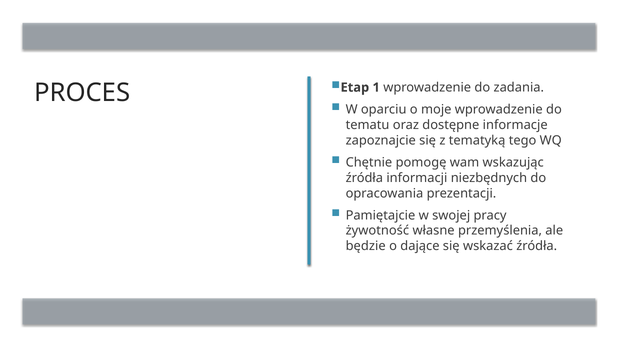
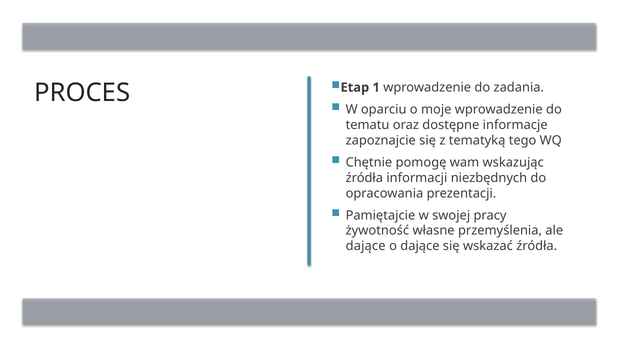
będzie: będzie -> dające (366, 246)
